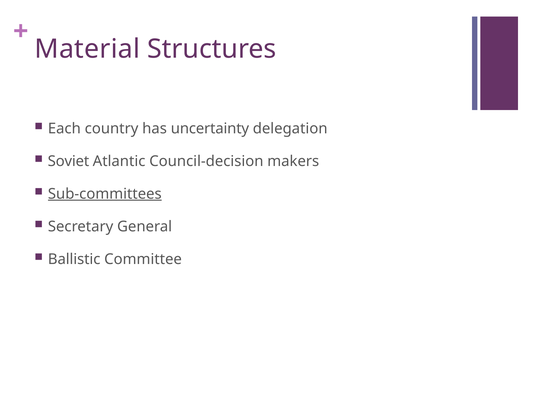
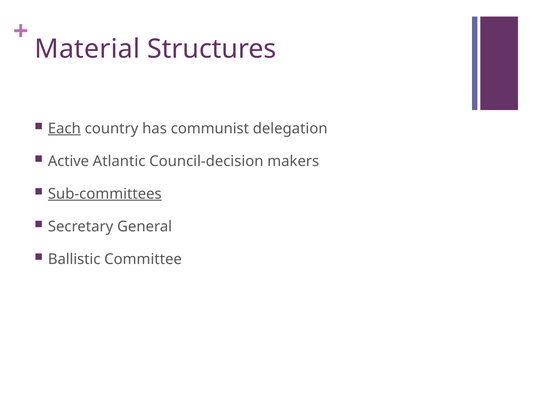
Each underline: none -> present (64, 129)
uncertainty: uncertainty -> communist (210, 129)
Soviet: Soviet -> Active (68, 161)
